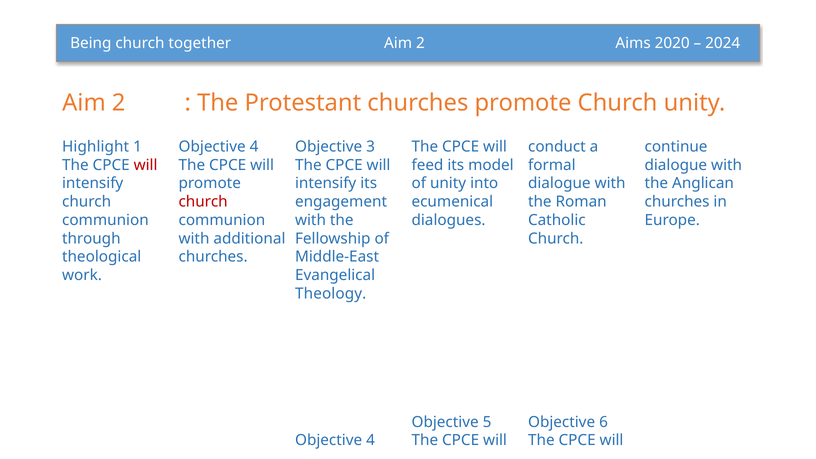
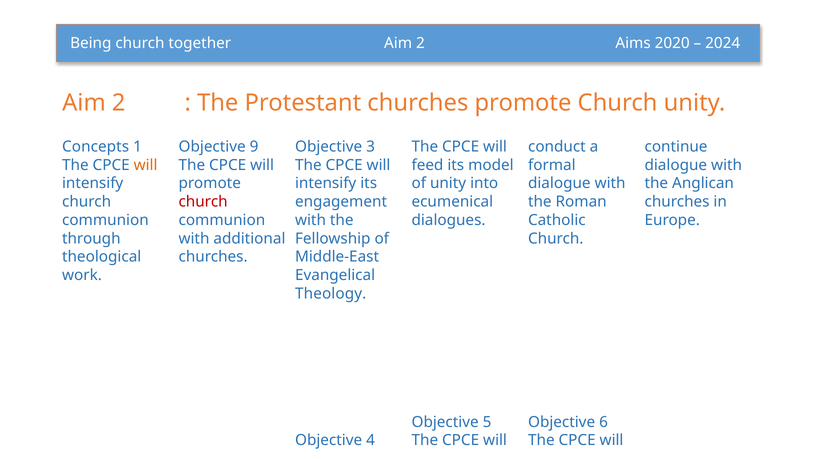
Highlight: Highlight -> Concepts (96, 147)
4: 4 -> 9 (254, 147)
will colour: red -> orange (146, 165)
